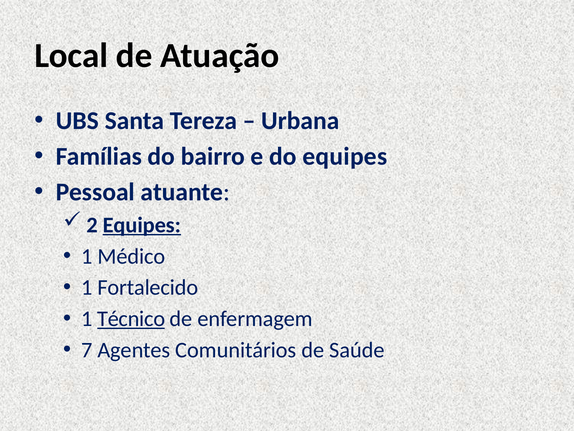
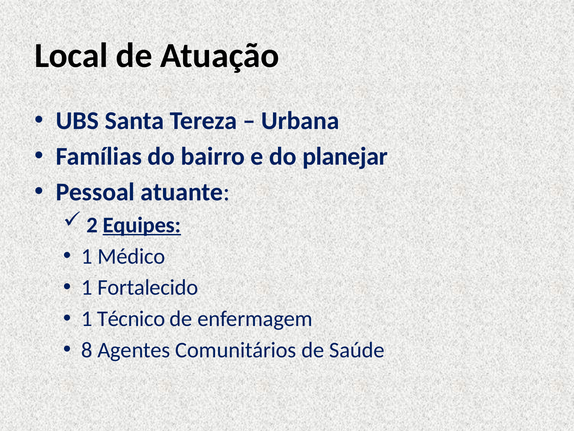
do equipes: equipes -> planejar (345, 156)
Técnico underline: present -> none (131, 318)
7: 7 -> 8 (87, 350)
